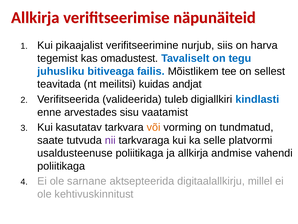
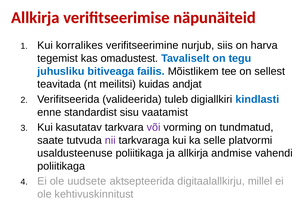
pikaajalist: pikaajalist -> korralikes (79, 45)
arvestades: arvestades -> standardist (91, 112)
või colour: orange -> purple (154, 127)
sarnane: sarnane -> uudsete (87, 181)
